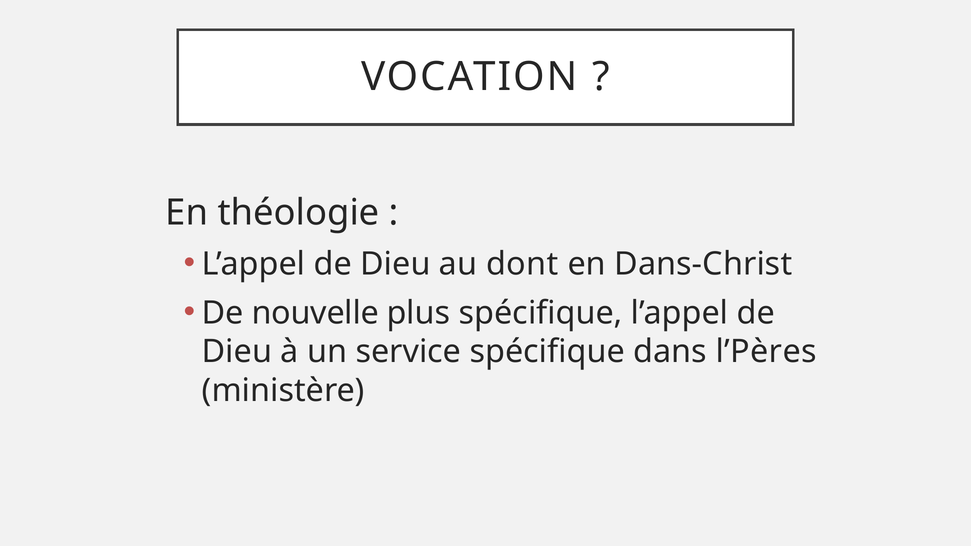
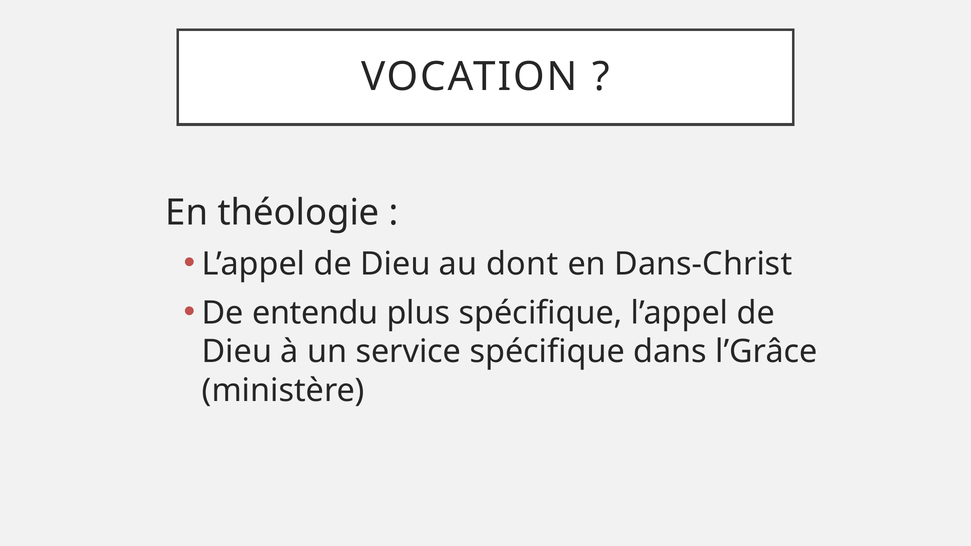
nouvelle: nouvelle -> entendu (315, 313)
l’Pères: l’Pères -> l’Grâce (766, 352)
